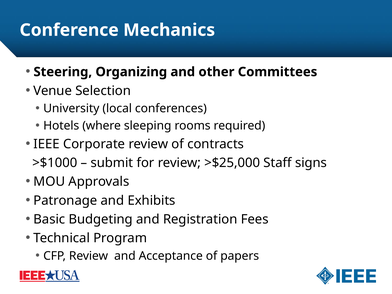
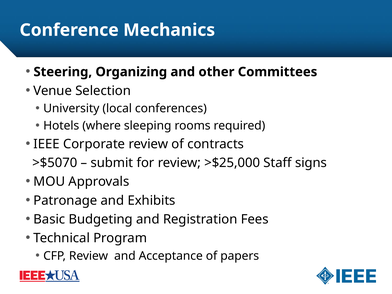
>$1000: >$1000 -> >$5070 (55, 163)
